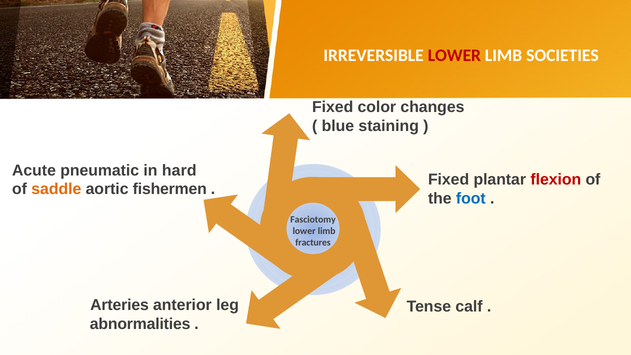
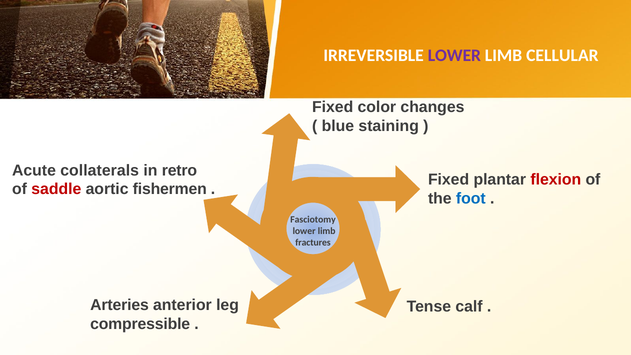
LOWER colour: red -> purple (454, 55)
SOCIETIES: SOCIETIES -> CELLULAR (562, 55)
pneumatic: pneumatic -> collaterals (100, 170)
hard: hard -> retro (179, 170)
saddle colour: orange -> red (56, 189)
abnormalities: abnormalities -> compressible (140, 324)
